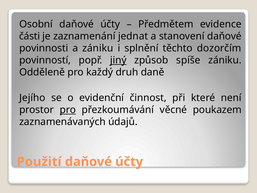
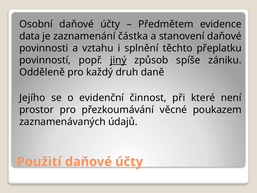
části: části -> data (30, 36)
jednat: jednat -> částka (133, 36)
a zániku: zániku -> vztahu (98, 48)
dozorčím: dozorčím -> přeplatku (219, 48)
pro underline: present -> none (68, 110)
